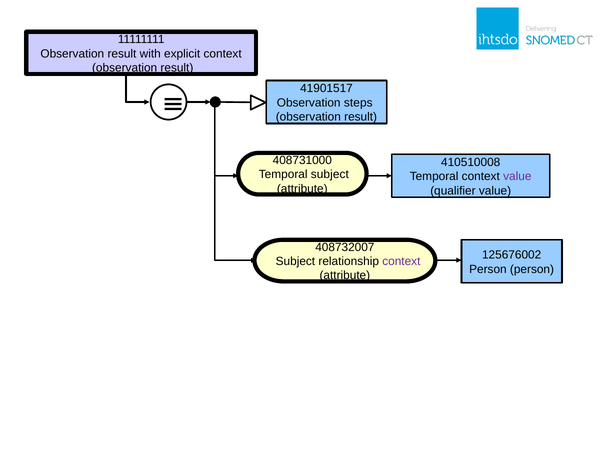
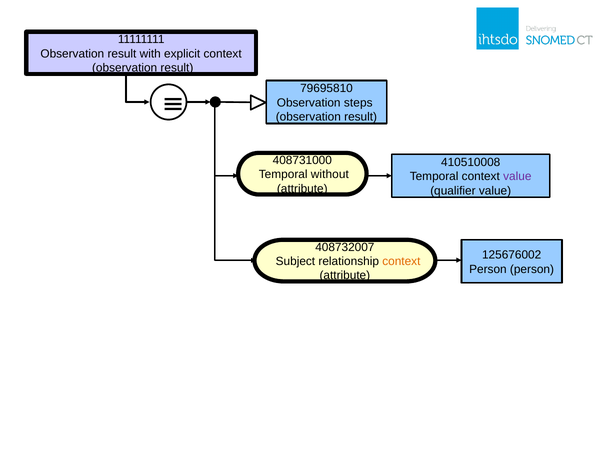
41901517: 41901517 -> 79695810 (326, 89)
Temporal subject: subject -> without (330, 174)
context colour: purple -> orange (401, 261)
